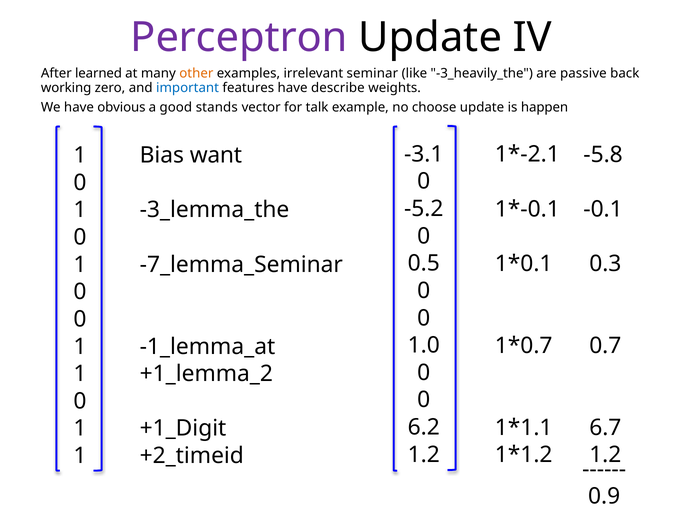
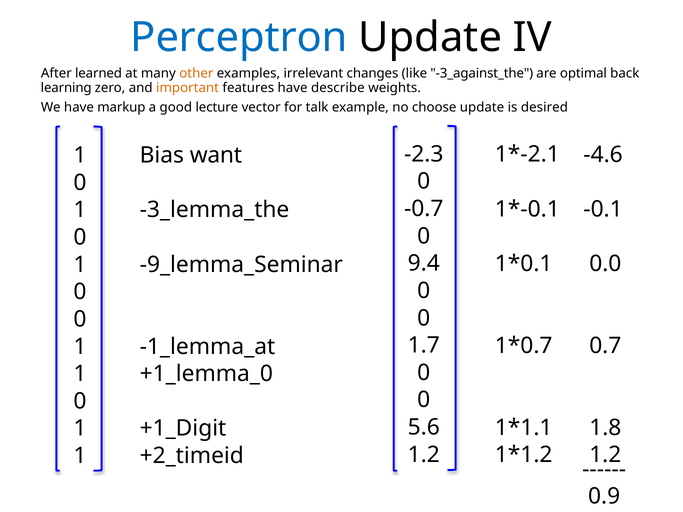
Perceptron colour: purple -> blue (239, 37)
seminar: seminar -> changes (372, 73)
-3_heavily_the: -3_heavily_the -> -3_against_the (482, 73)
passive: passive -> optimal (583, 73)
working: working -> learning (66, 88)
important colour: blue -> orange (188, 88)
obvious: obvious -> markup (121, 108)
stands: stands -> lecture (217, 108)
happen: happen -> desired (544, 108)
-3.1: -3.1 -> -2.3 (424, 154)
-5.8: -5.8 -> -4.6 (603, 155)
-5.2: -5.2 -> -0.7 (424, 209)
0.5: 0.5 -> 9.4 (424, 264)
0.3: 0.3 -> 0.0 (605, 264)
-7_lemma_Seminar: -7_lemma_Seminar -> -9_lemma_Seminar (241, 265)
1.0: 1.0 -> 1.7 (424, 345)
+1_lemma_2: +1_lemma_2 -> +1_lemma_0 (206, 374)
6.2: 6.2 -> 5.6 (424, 427)
6.7: 6.7 -> 1.8 (605, 428)
